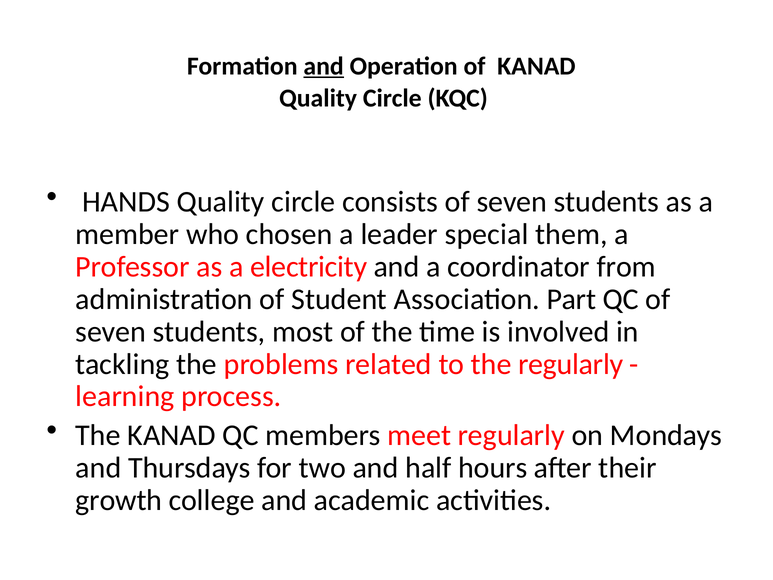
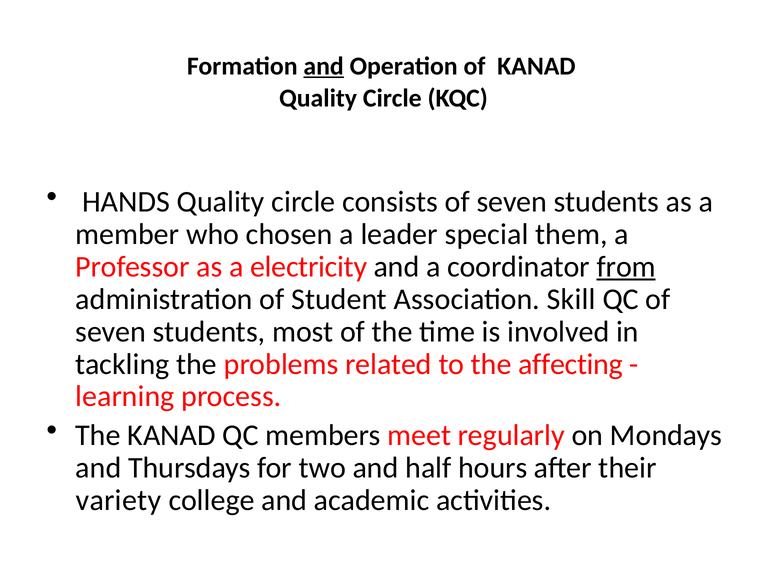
from underline: none -> present (626, 267)
Part: Part -> Skill (571, 299)
the regularly: regularly -> affecting (571, 364)
growth: growth -> variety (119, 500)
